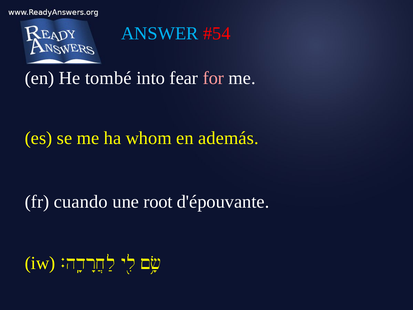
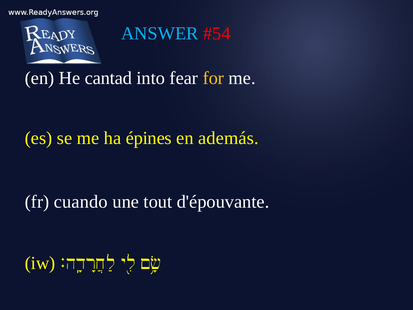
tombé: tombé -> cantad (108, 78)
for colour: pink -> yellow (213, 78)
whom: whom -> épines (149, 138)
root: root -> tout (158, 201)
